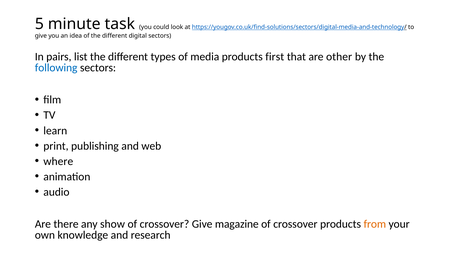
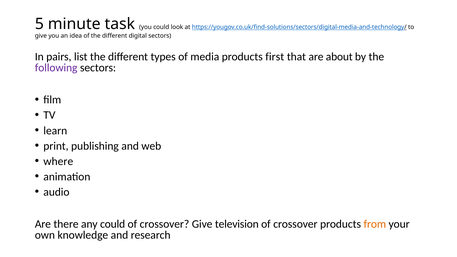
other: other -> about (339, 57)
following colour: blue -> purple (56, 68)
any show: show -> could (113, 224)
magazine: magazine -> television (237, 224)
